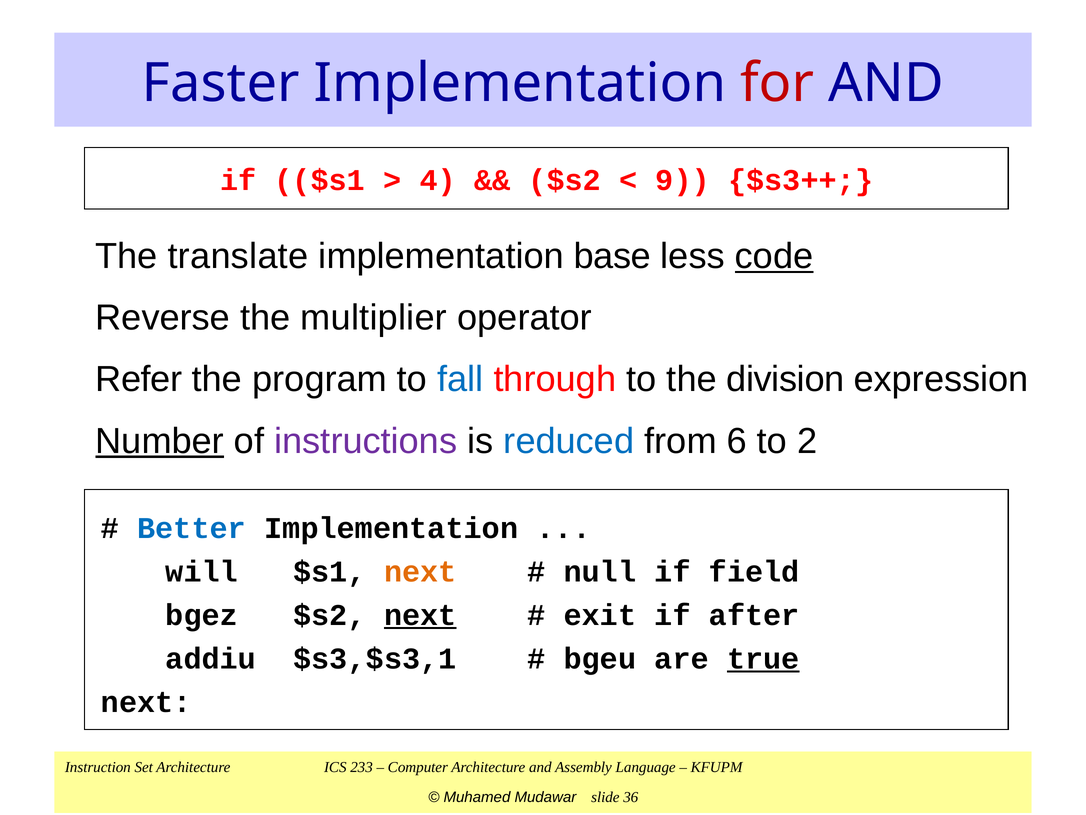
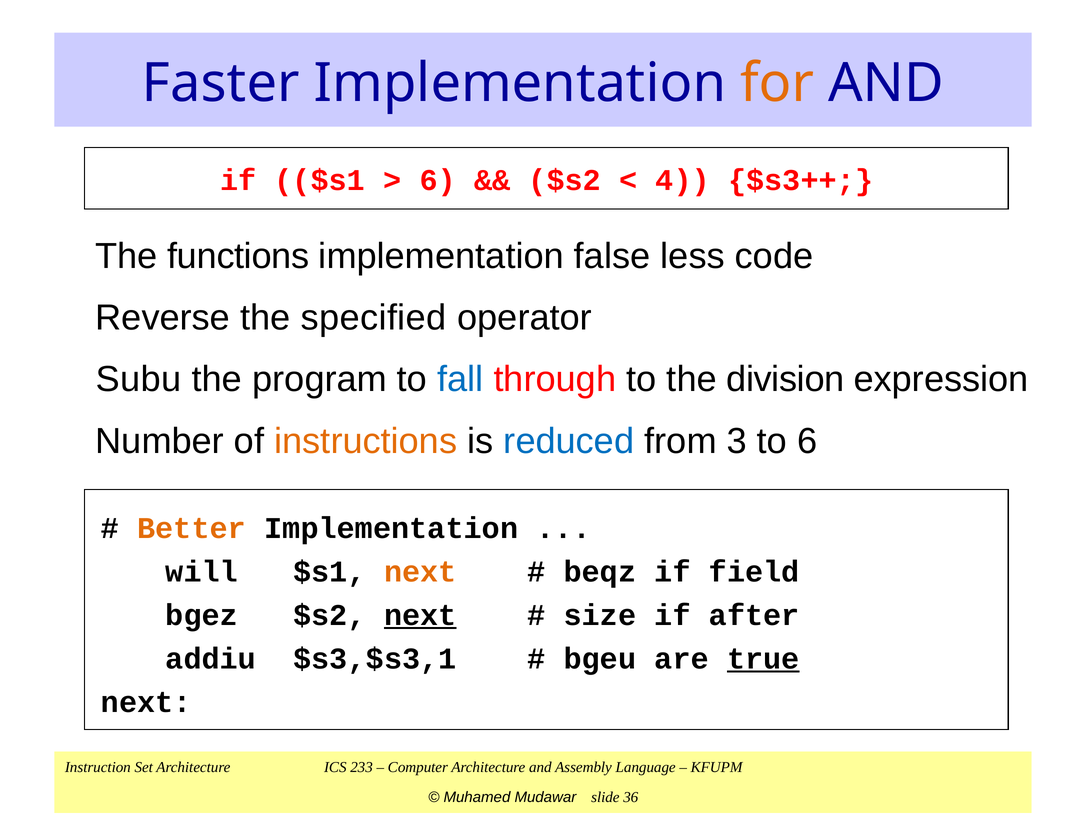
for colour: red -> orange (777, 83)
4: 4 -> 6 (438, 180)
9: 9 -> 4 (683, 180)
translate: translate -> functions (238, 256)
base: base -> false (612, 256)
code underline: present -> none (774, 256)
multiplier: multiplier -> specified (374, 318)
Refer: Refer -> Subu (138, 379)
Number underline: present -> none (160, 441)
instructions colour: purple -> orange (366, 441)
6: 6 -> 3 (737, 441)
to 2: 2 -> 6 (807, 441)
Better colour: blue -> orange (192, 528)
null: null -> beqz (600, 571)
exit: exit -> size (600, 615)
